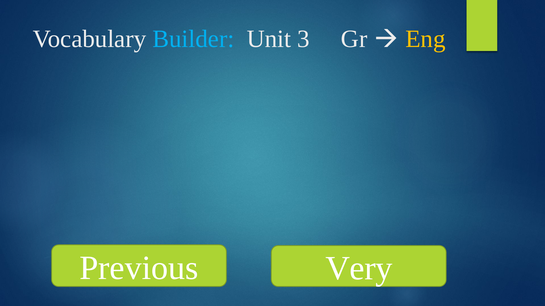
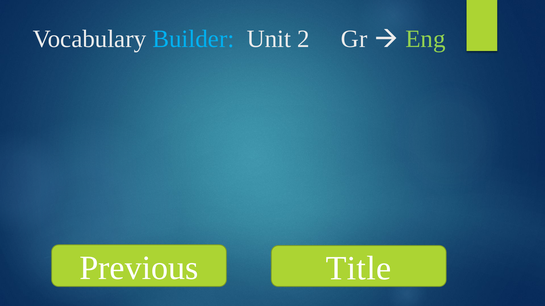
3: 3 -> 2 (304, 39)
Eng colour: yellow -> light green (425, 39)
Very: Very -> Title (359, 269)
